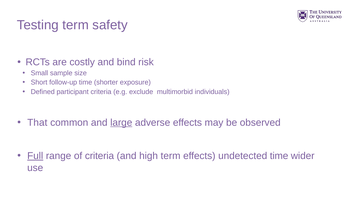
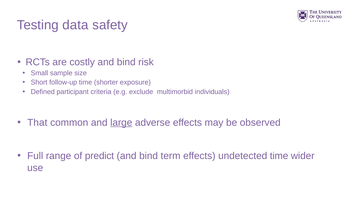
Testing term: term -> data (76, 25)
Full underline: present -> none (35, 156)
of criteria: criteria -> predict (99, 156)
high: high -> bind (149, 156)
